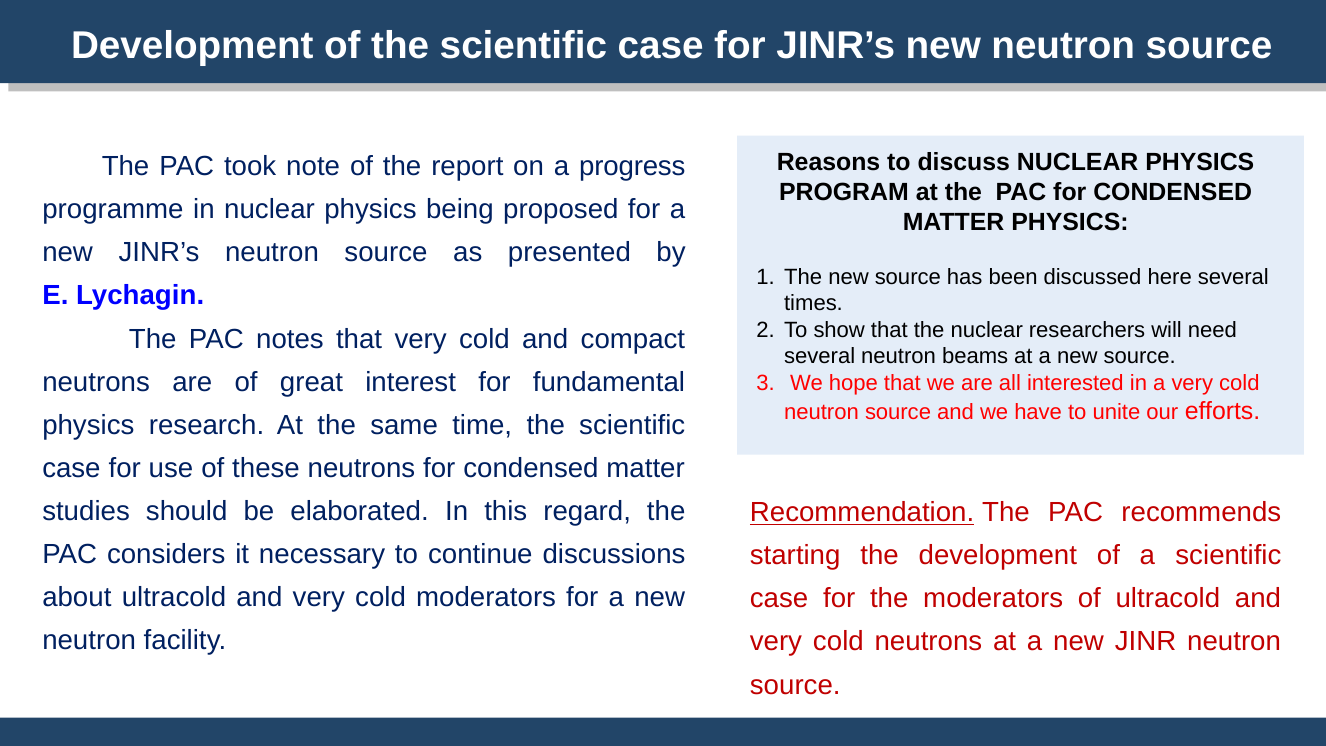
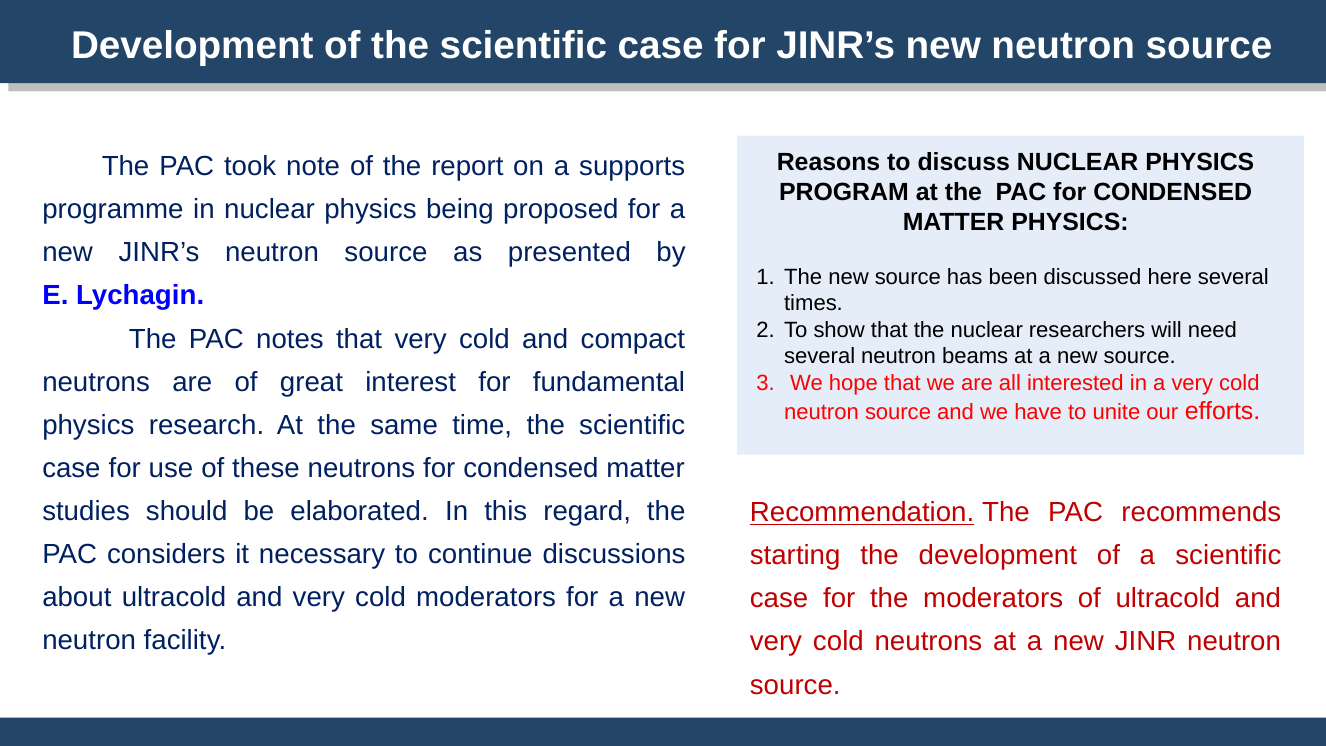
progress: progress -> supports (632, 166)
